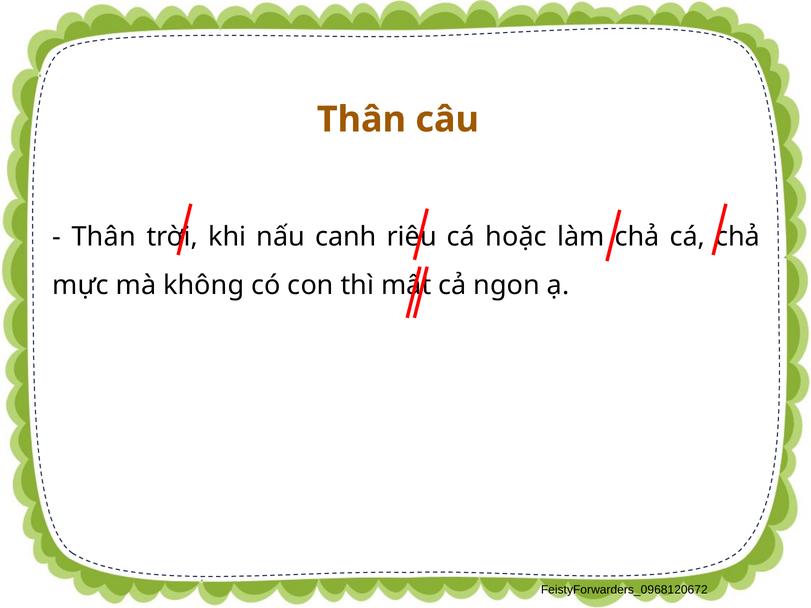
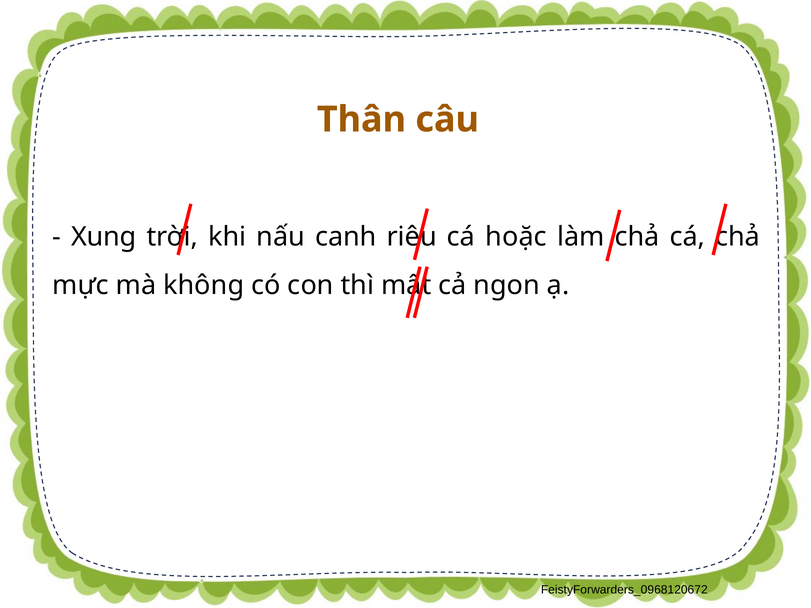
Thân: Thân -> Xung (104, 237)
